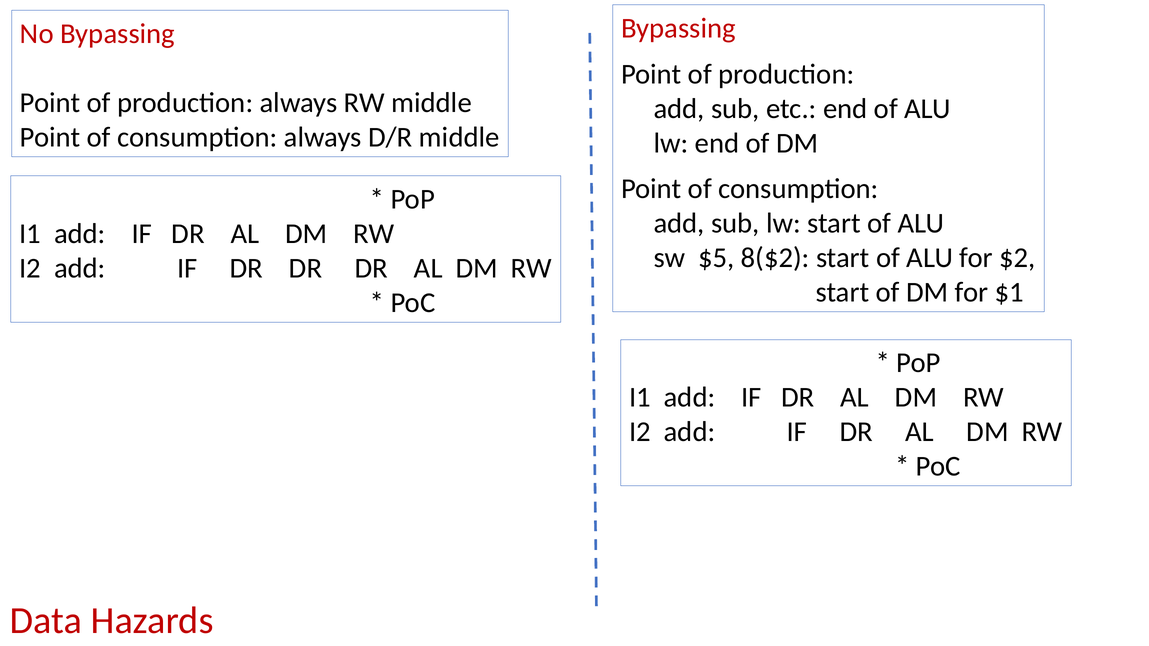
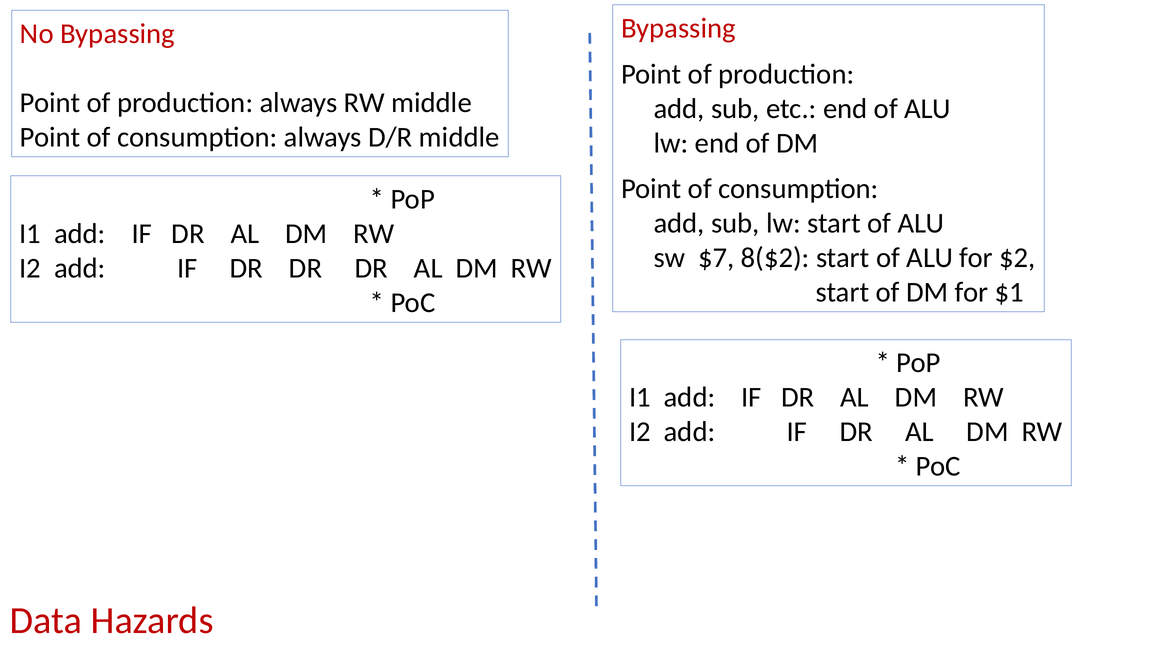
$5: $5 -> $7 (716, 258)
